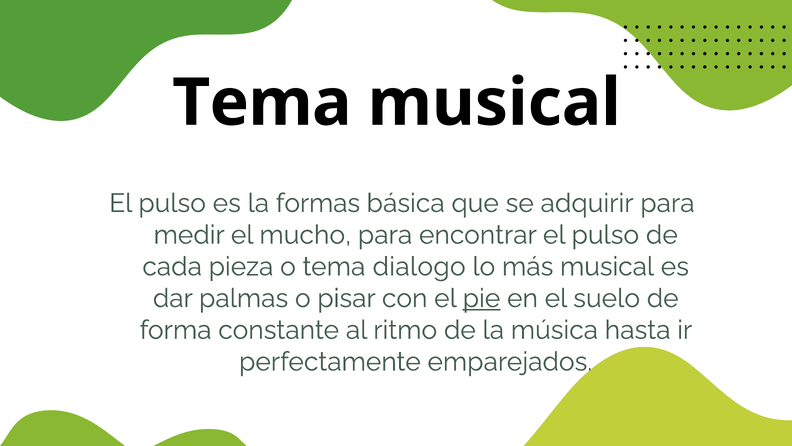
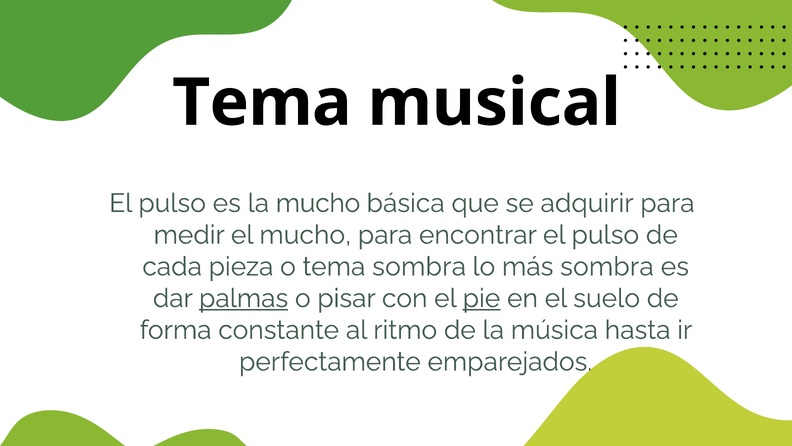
la formas: formas -> mucho (318, 203)
tema dialogo: dialogo -> sombra (419, 266)
más musical: musical -> sombra (607, 266)
palmas underline: none -> present (244, 298)
